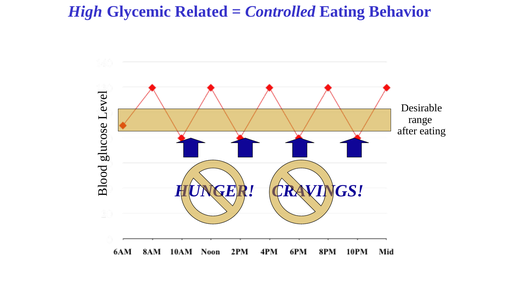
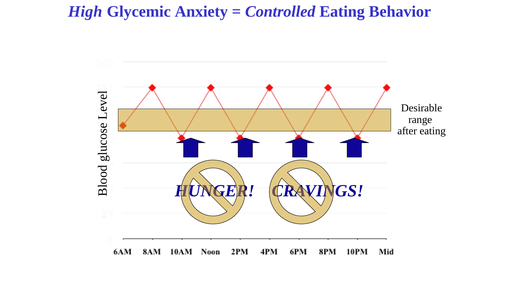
Related: Related -> Anxiety (201, 12)
